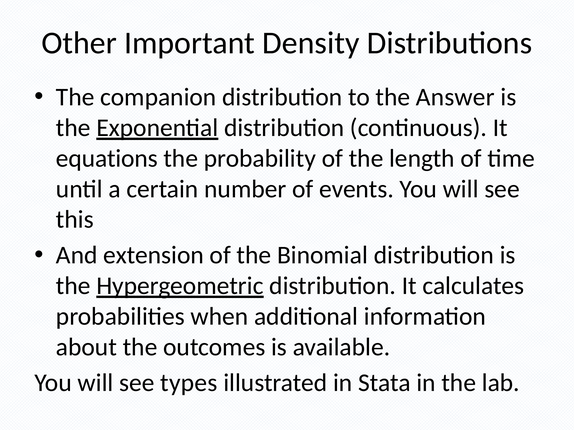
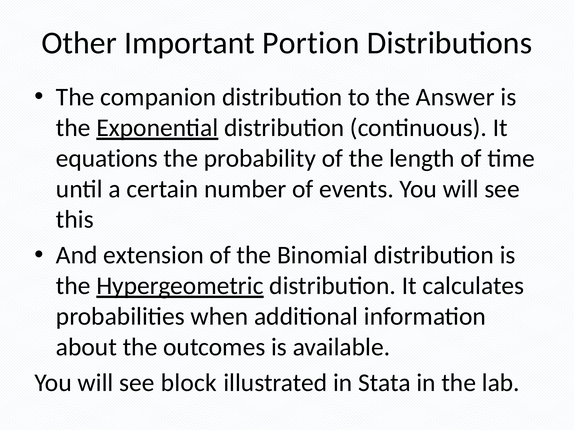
Density: Density -> Portion (311, 43)
types: types -> block (189, 383)
